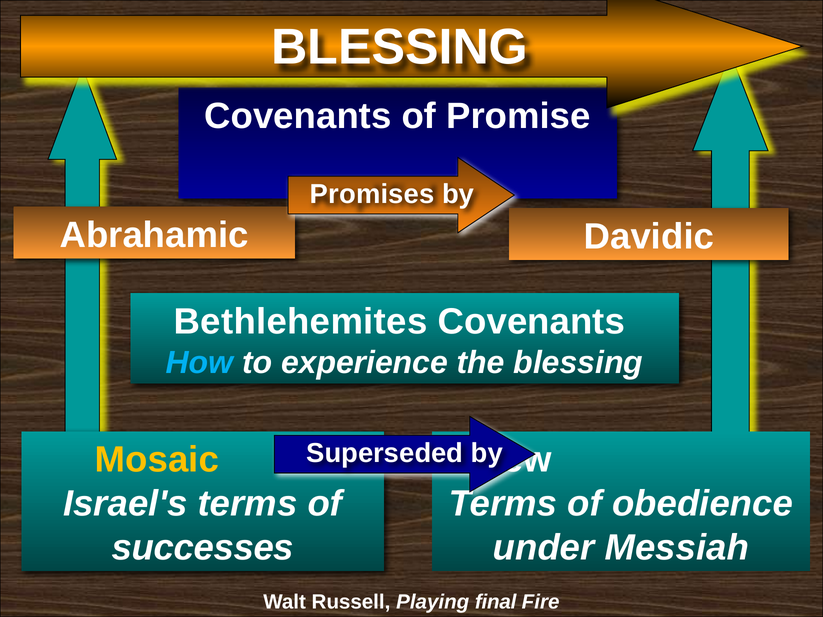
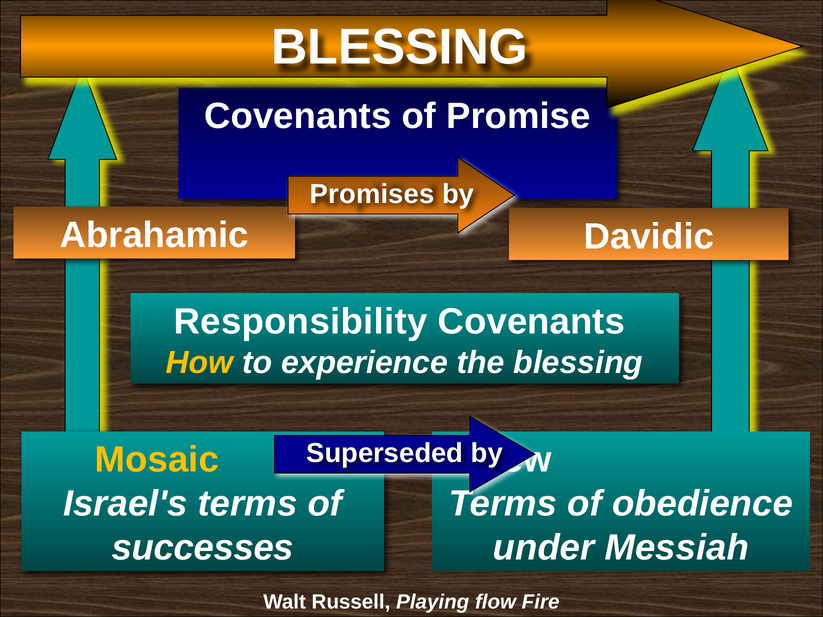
Bethlehemites: Bethlehemites -> Responsibility (301, 322)
How colour: light blue -> yellow (200, 363)
final: final -> flow (496, 602)
